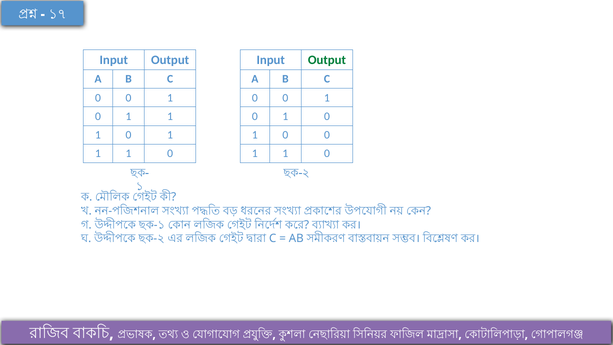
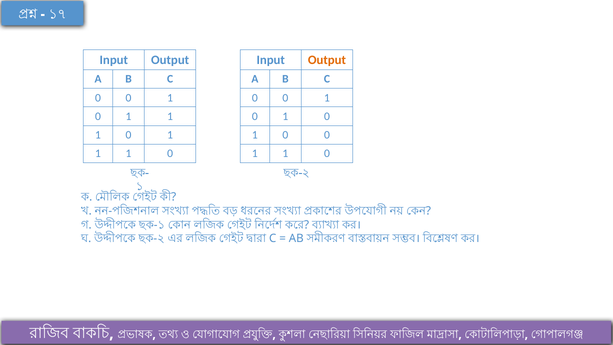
Output colour: green -> orange (327, 60)
